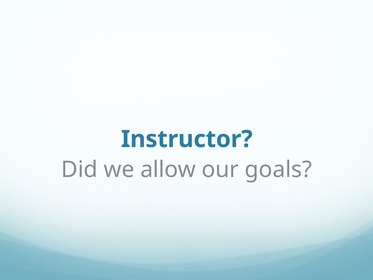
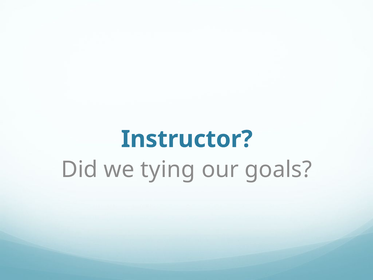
allow: allow -> tying (168, 170)
